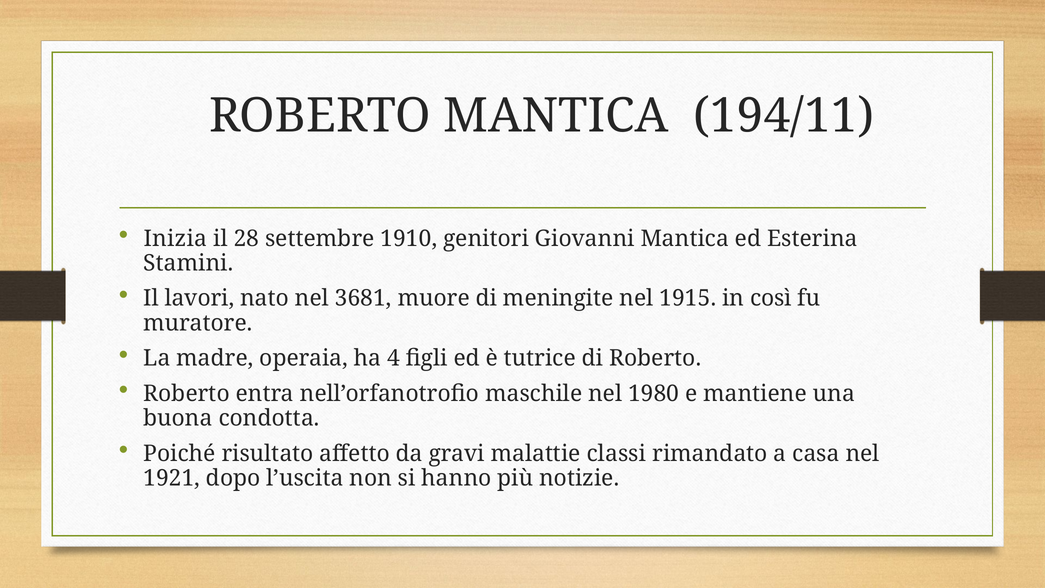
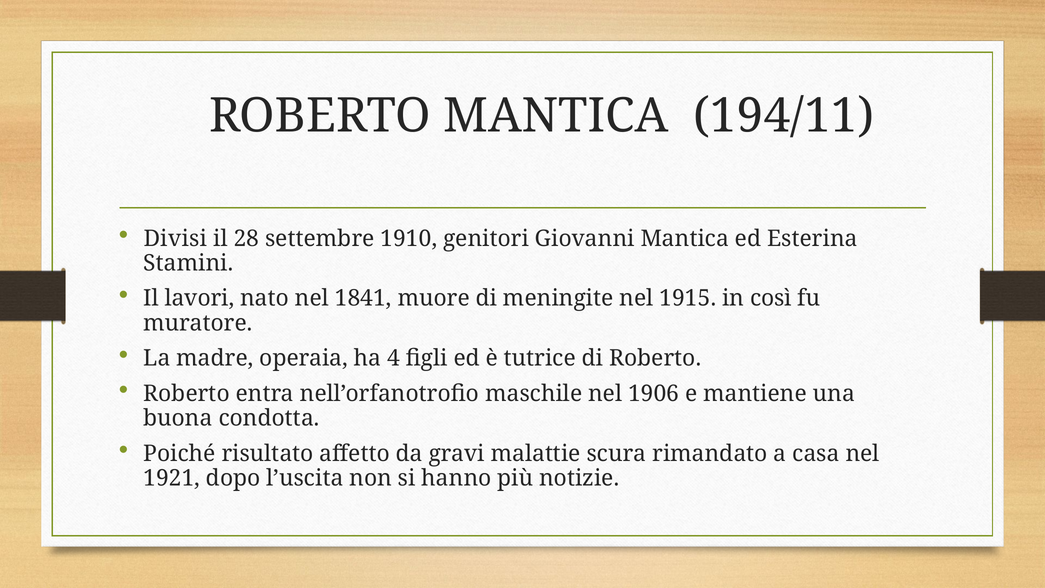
Inizia: Inizia -> Divisi (175, 238)
3681: 3681 -> 1841 (363, 298)
1980: 1980 -> 1906 (654, 393)
classi: classi -> scura (616, 453)
